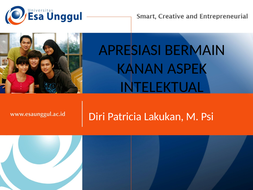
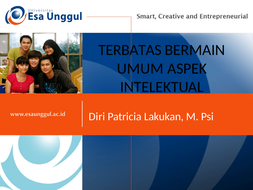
APRESIASI: APRESIASI -> TERBATAS (130, 50)
KANAN: KANAN -> UMUM (140, 68)
